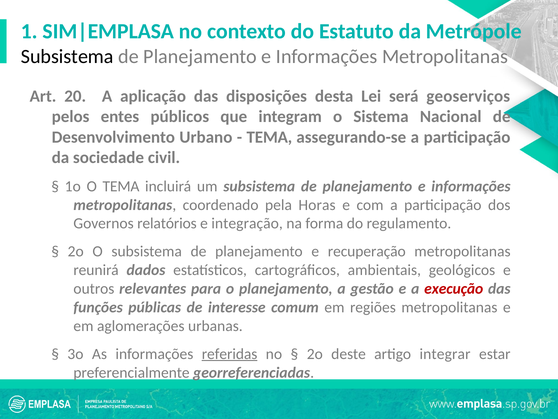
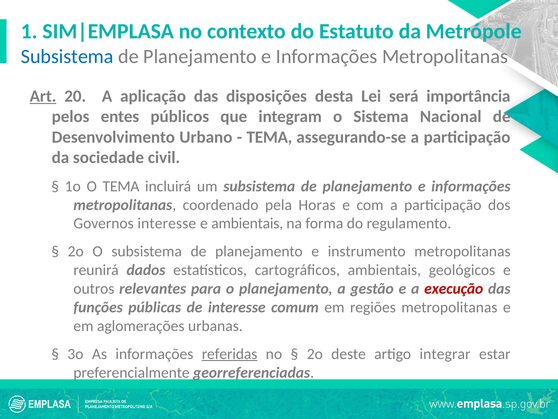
Subsistema colour: black -> blue (67, 56)
Art underline: none -> present (43, 96)
geoserviços: geoserviços -> importância (468, 96)
Governos relatórios: relatórios -> interesse (167, 223)
e integração: integração -> ambientais (247, 223)
recuperação: recuperação -> instrumento (367, 251)
